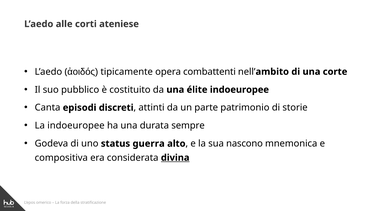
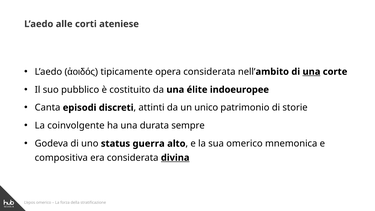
opera combattenti: combattenti -> considerata (209, 72)
una underline: none -> present (311, 72)
parte: parte -> unico (206, 108)
La indoeuropee: indoeuropee -> coinvolgente (76, 126)
sua nascono: nascono -> omerico (244, 144)
